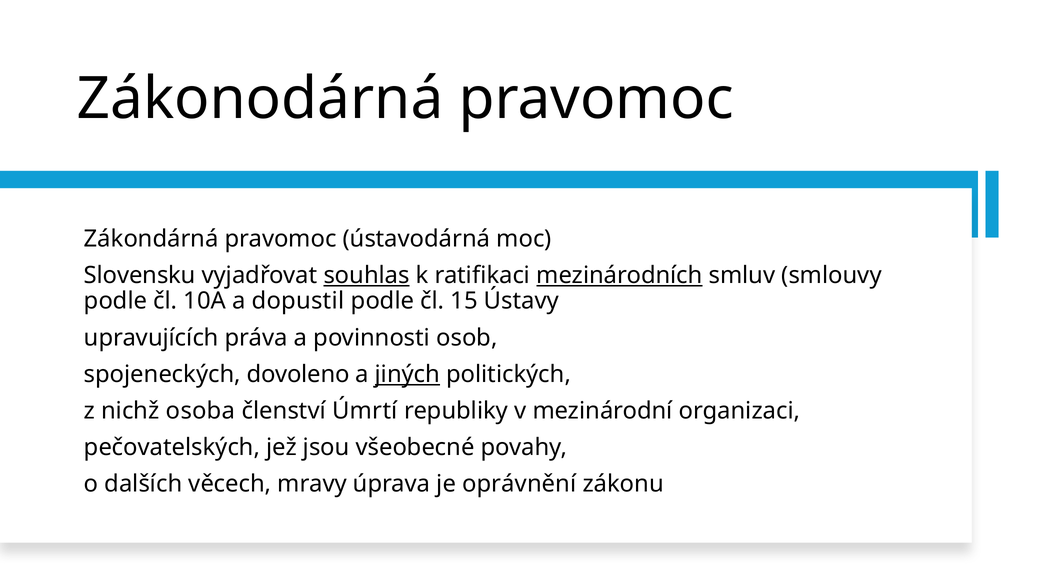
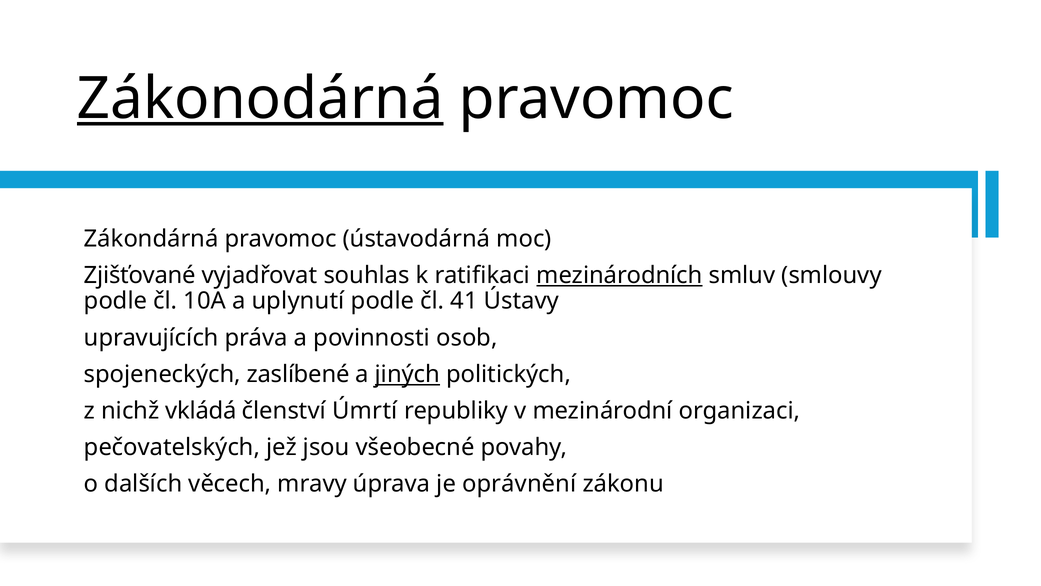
Zákonodárná underline: none -> present (260, 99)
Slovensku: Slovensku -> Zjišťované (140, 275)
souhlas underline: present -> none (367, 275)
dopustil: dopustil -> uplynutí (298, 301)
15: 15 -> 41 (464, 301)
dovoleno: dovoleno -> zaslíbené (298, 374)
osoba: osoba -> vkládá (201, 411)
